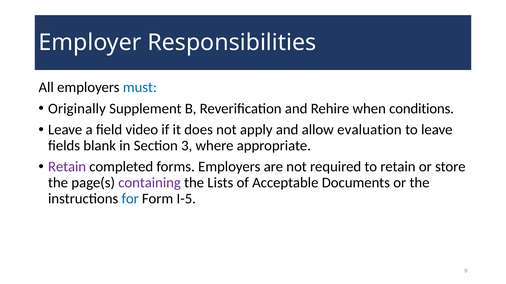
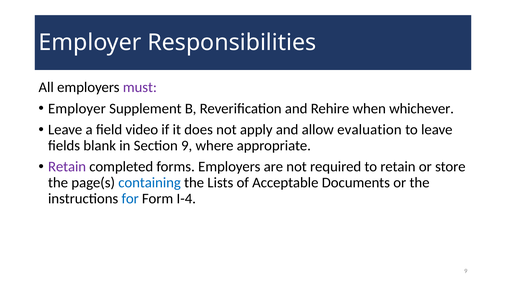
must colour: blue -> purple (140, 88)
Originally: Originally -> Employer (77, 109)
conditions: conditions -> whichever (422, 109)
Section 3: 3 -> 9 (187, 146)
containing colour: purple -> blue (150, 183)
I-5: I-5 -> I-4 (186, 199)
